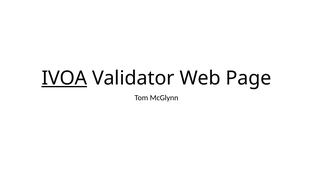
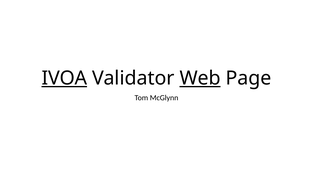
Web underline: none -> present (200, 78)
